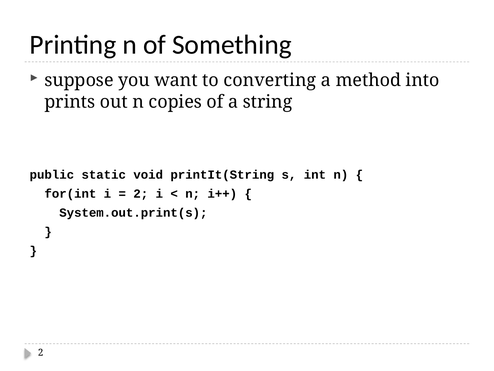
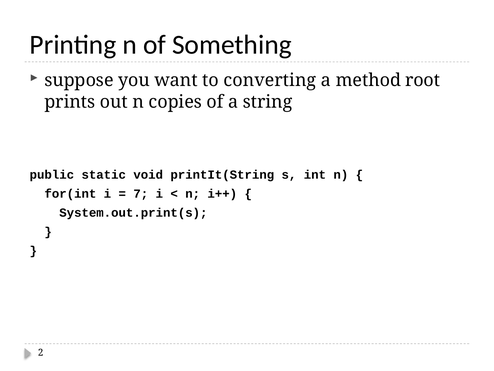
into: into -> root (423, 80)
2: 2 -> 7 (141, 194)
